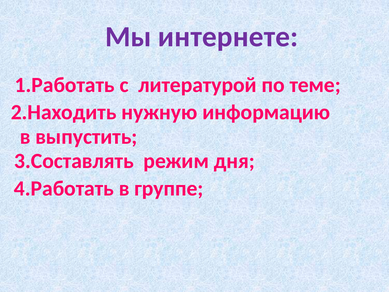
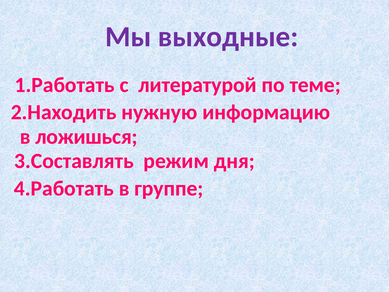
интернете: интернете -> выходные (228, 37)
выпустить: выпустить -> ложишься (86, 137)
